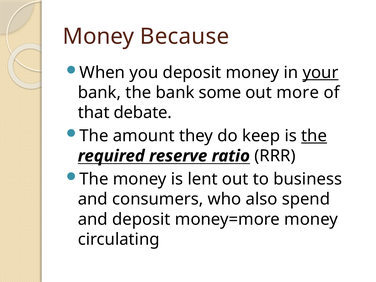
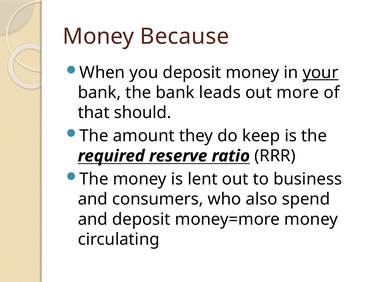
some: some -> leads (220, 93)
debate: debate -> should (143, 113)
the underline: present -> none (314, 136)
